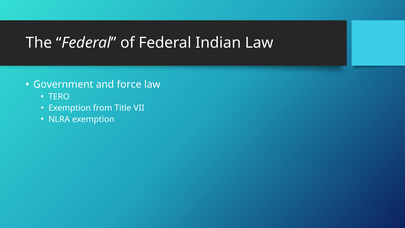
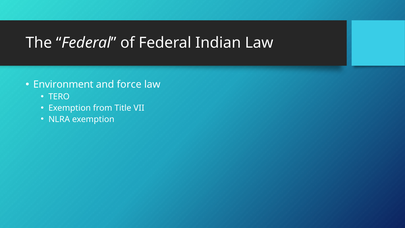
Government: Government -> Environment (63, 85)
